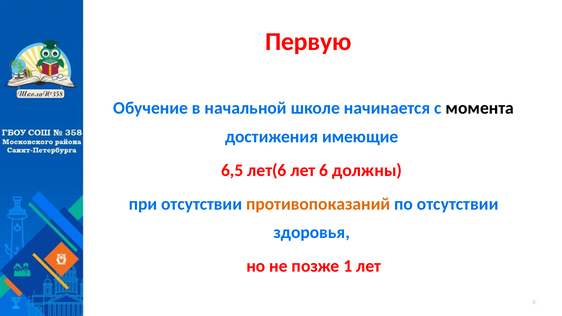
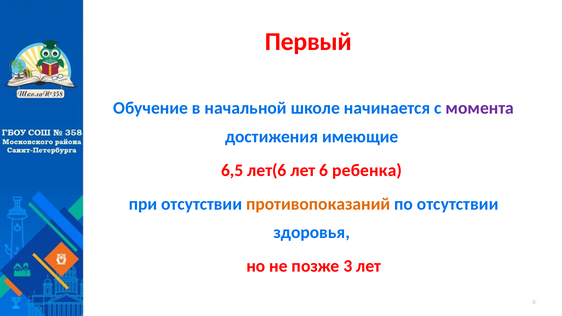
Первую: Первую -> Первый (308, 42)
момента colour: black -> purple (480, 108)
должны: должны -> ребенка (367, 170)
1: 1 -> 3 (348, 266)
